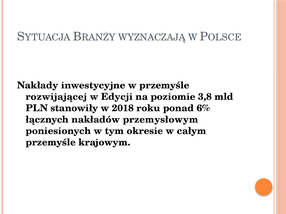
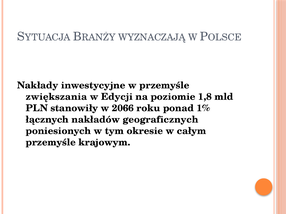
rozwijającej: rozwijającej -> zwiększania (56, 97)
3,8: 3,8 -> 1,8 (205, 97)
2018: 2018 -> 2066 (123, 108)
6%: 6% -> 1% (203, 108)
przemysłowym: przemysłowym -> geograficznych (161, 120)
